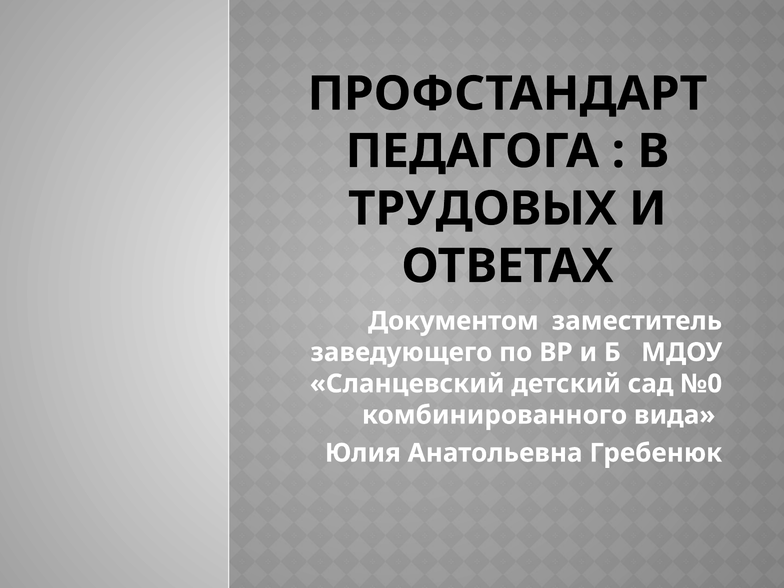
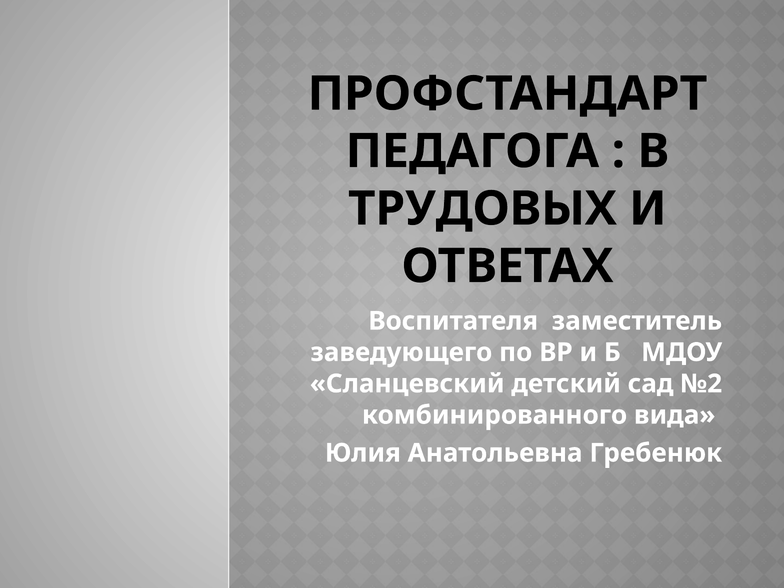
Документом: Документом -> Воспитателя (453, 321)
№0: №0 -> №2 (701, 384)
